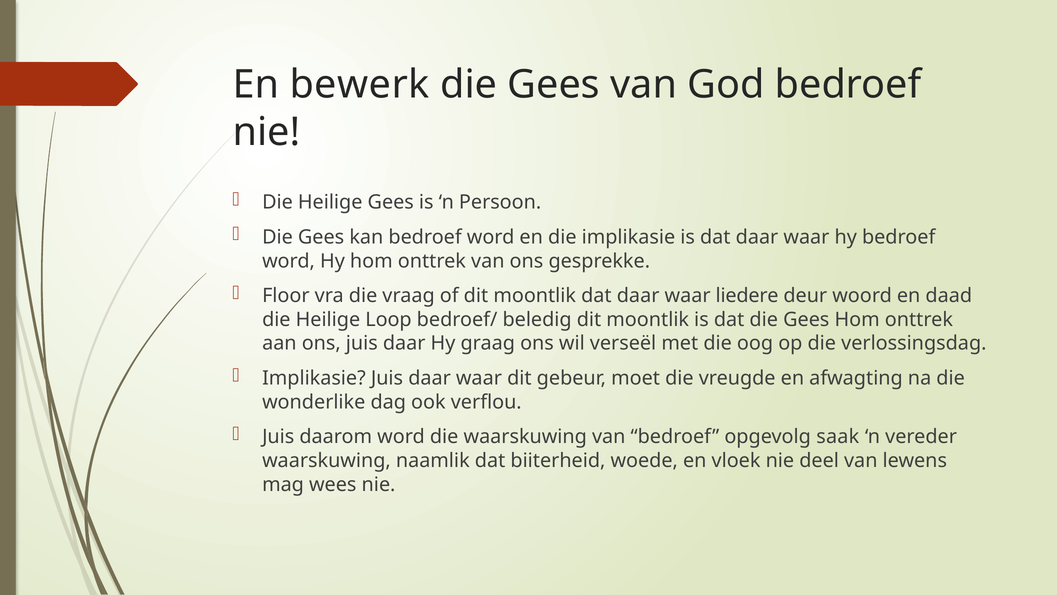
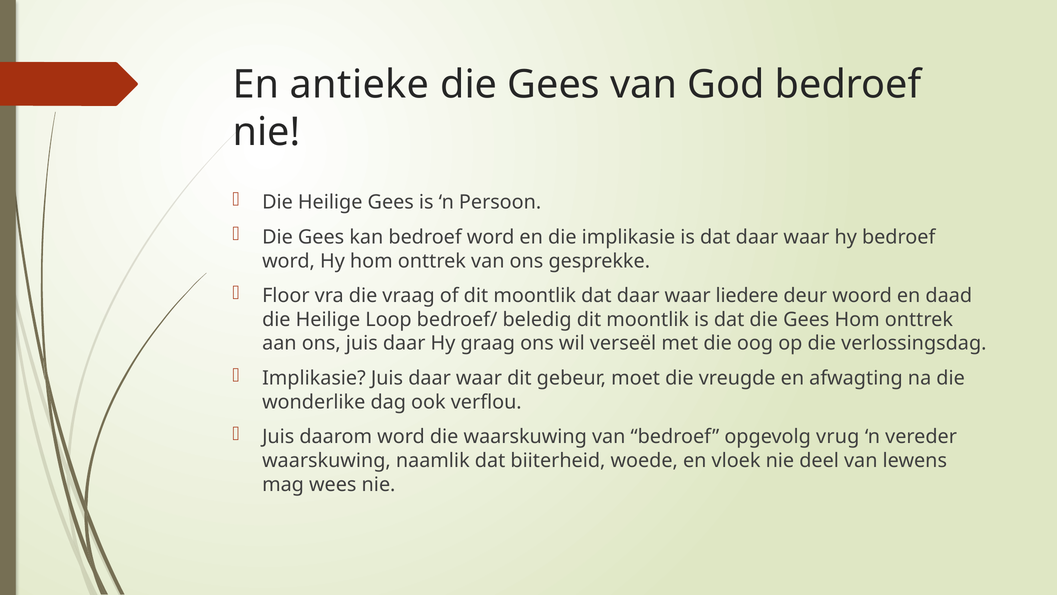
bewerk: bewerk -> antieke (360, 85)
saak: saak -> vrug (838, 437)
